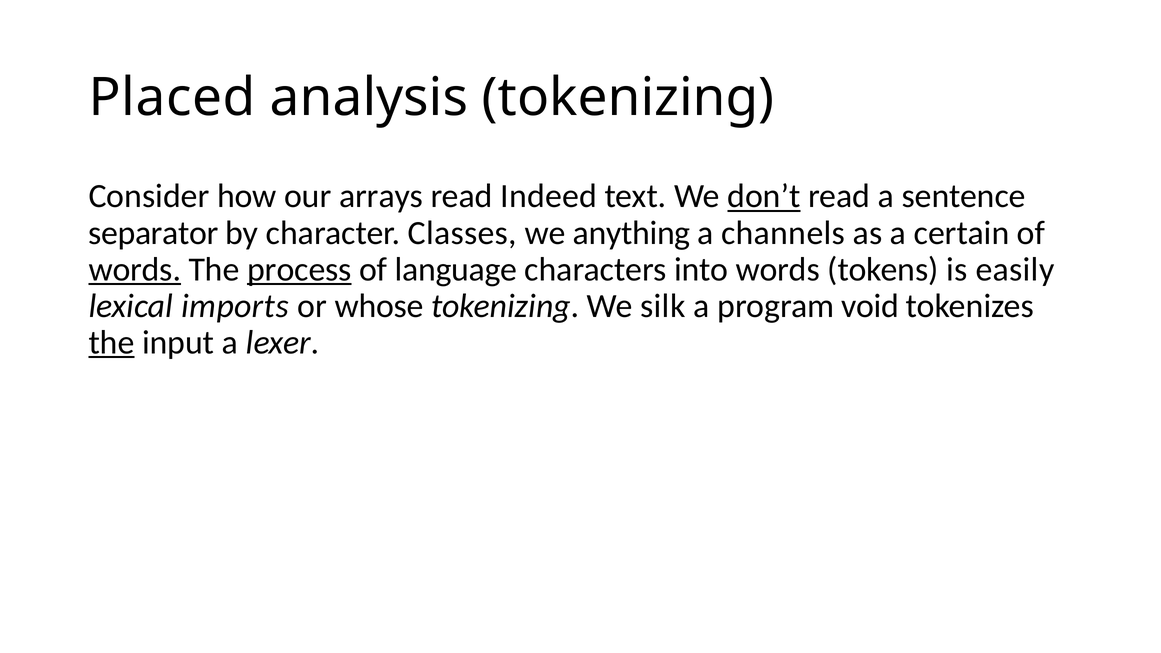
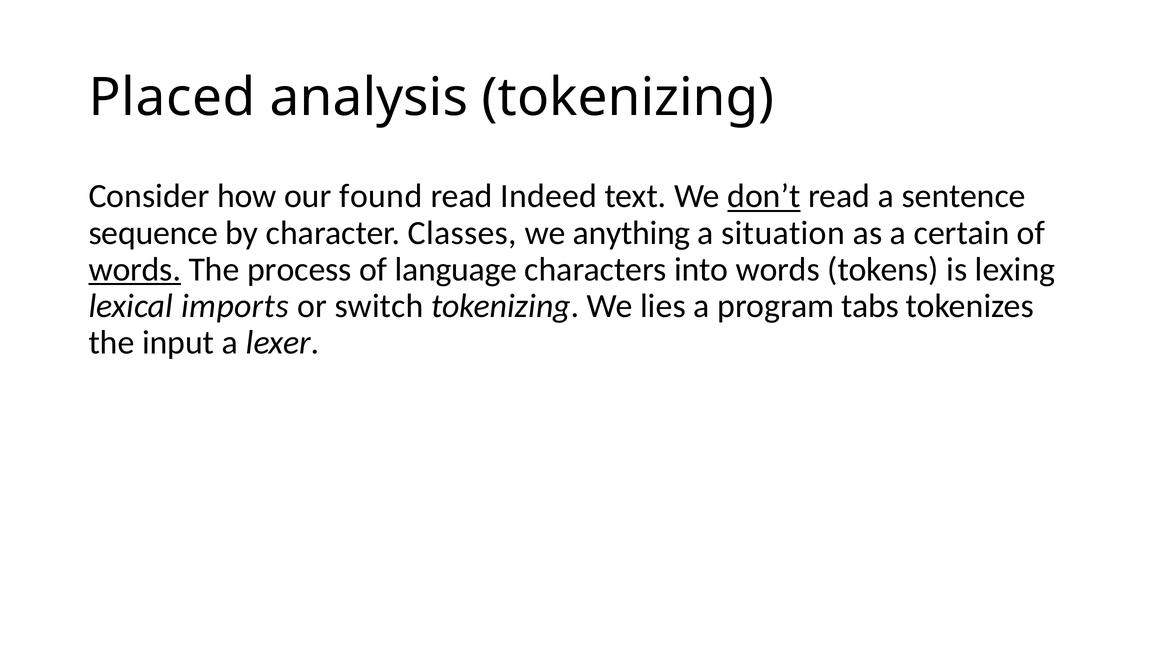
arrays: arrays -> found (381, 196)
separator: separator -> sequence (153, 233)
channels: channels -> situation (783, 233)
process underline: present -> none (299, 269)
easily: easily -> lexing (1015, 269)
whose: whose -> switch (379, 306)
silk: silk -> lies (663, 306)
void: void -> tabs (870, 306)
the underline: present -> none (111, 343)
